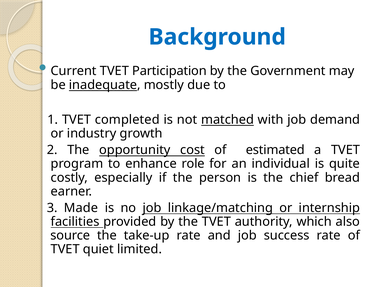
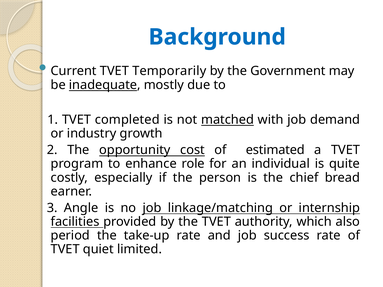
Participation: Participation -> Temporarily (169, 71)
Made: Made -> Angle (81, 208)
source: source -> period (70, 236)
